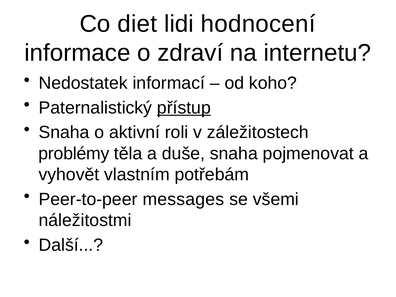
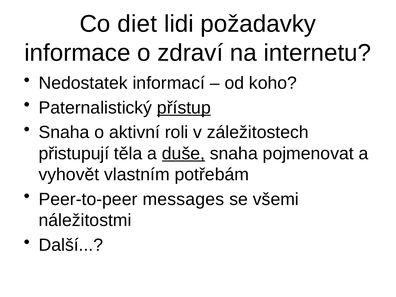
hodnocení: hodnocení -> požadavky (258, 24)
problémy: problémy -> přistupují (74, 153)
duše underline: none -> present (183, 153)
